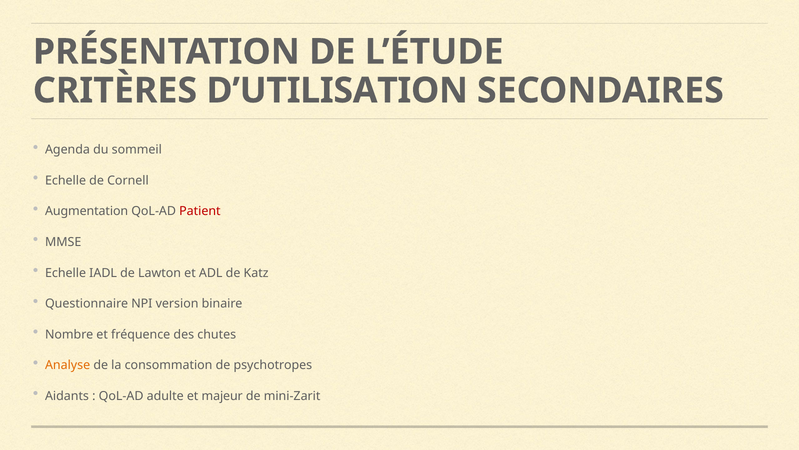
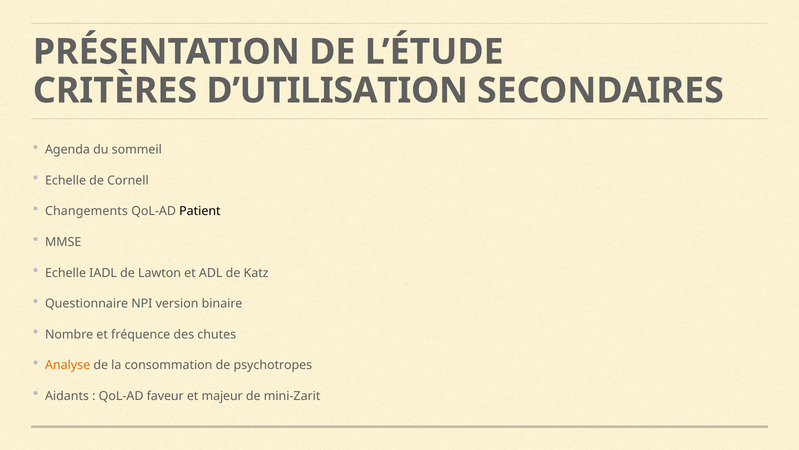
Augmentation: Augmentation -> Changements (86, 211)
Patient colour: red -> black (200, 211)
adulte: adulte -> faveur (165, 396)
